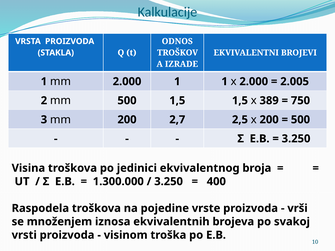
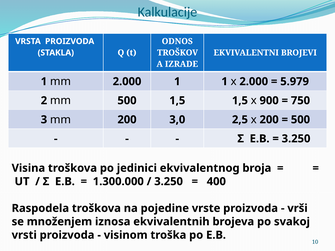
2.005: 2.005 -> 5.979 (295, 82)
389: 389 -> 900 (269, 101)
2,7: 2,7 -> 3,0 (177, 120)
